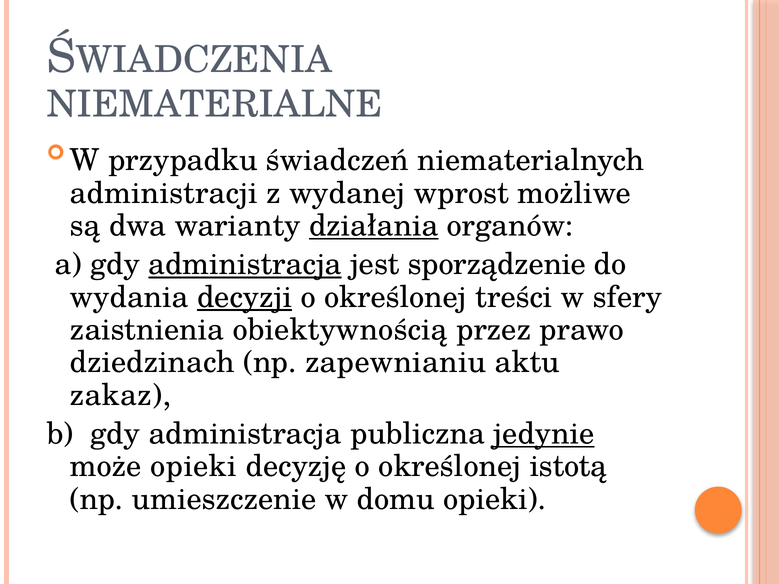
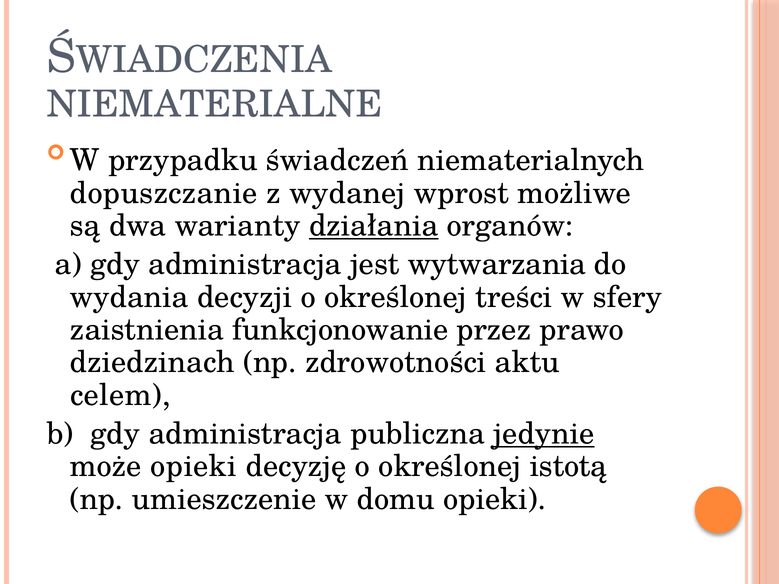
administracji: administracji -> dopuszczanie (164, 193)
administracja underline: present -> none (245, 264)
sporządzenie: sporządzenie -> wytwarzania (497, 264)
decyzji underline: present -> none (245, 297)
obiektywnością: obiektywnością -> funkcjonowanie (340, 330)
zapewnianiu: zapewnianiu -> zdrowotności (396, 363)
zakaz: zakaz -> celem (120, 395)
